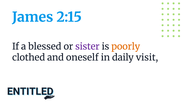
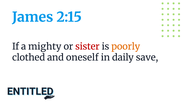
blessed: blessed -> mighty (45, 47)
sister colour: purple -> red (87, 47)
visit: visit -> save (147, 58)
